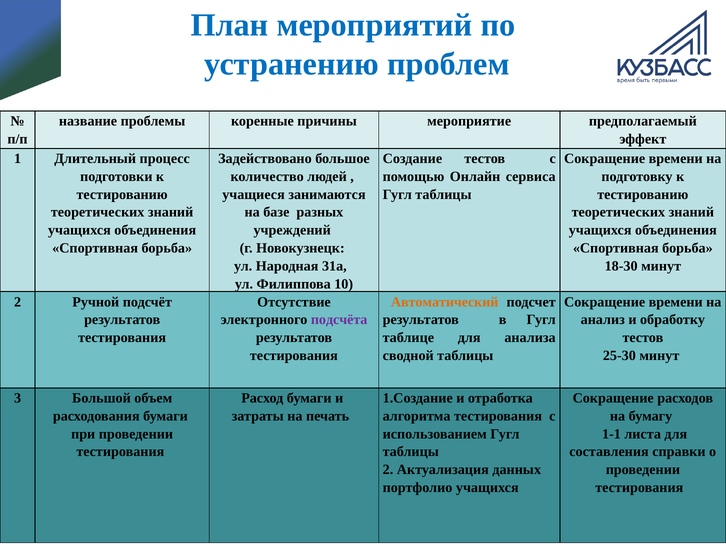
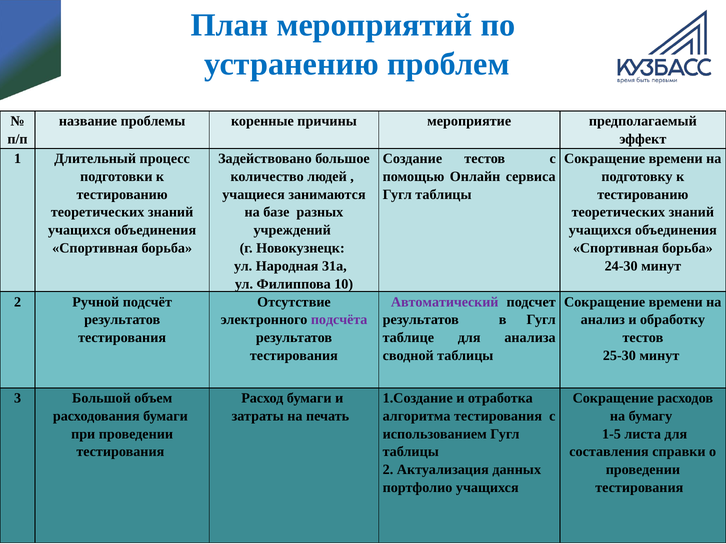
18-30: 18-30 -> 24-30 (621, 266)
Автоматический colour: orange -> purple (445, 302)
1-1: 1-1 -> 1-5 (611, 434)
